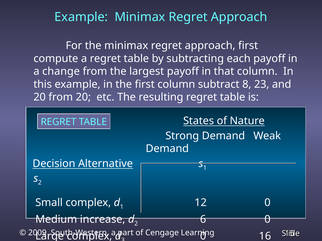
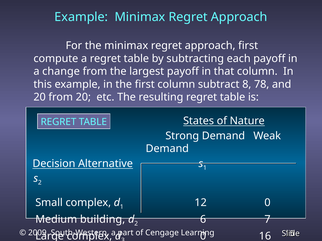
23: 23 -> 78 (262, 84)
increase: increase -> building (103, 220)
6 0: 0 -> 7 (267, 220)
